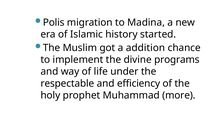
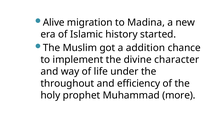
Polis: Polis -> Alive (54, 22)
programs: programs -> character (177, 60)
respectable: respectable -> throughout (67, 83)
